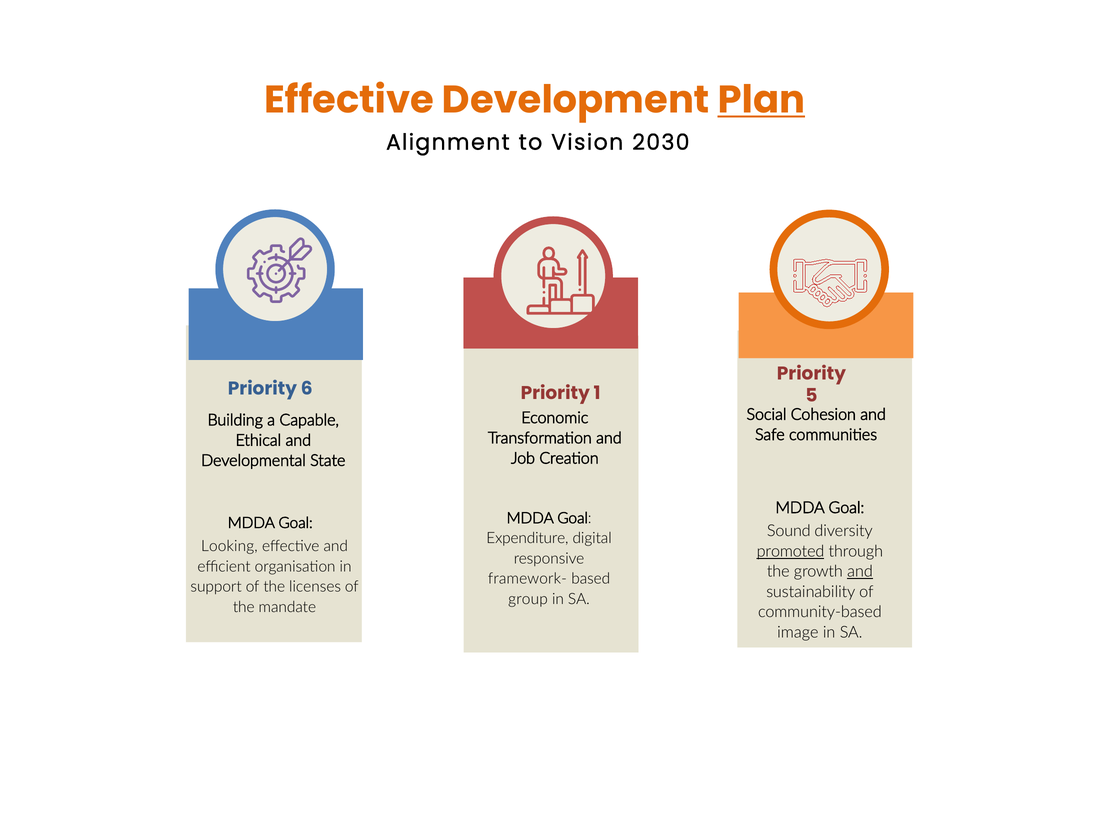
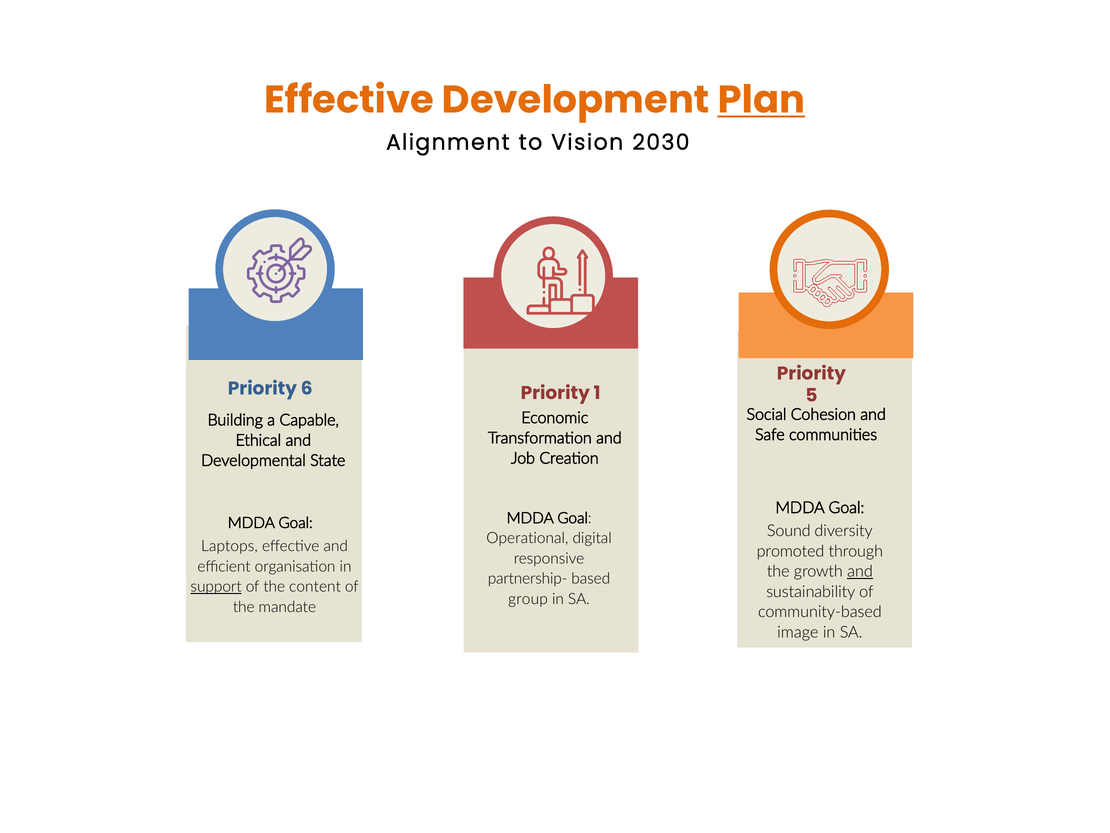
Expenditure: Expenditure -> Operational (527, 538)
Looking: Looking -> Laptops (229, 546)
promoted underline: present -> none (791, 551)
framework-: framework- -> partnership- (528, 578)
support underline: none -> present (216, 586)
licenses: licenses -> content (315, 586)
